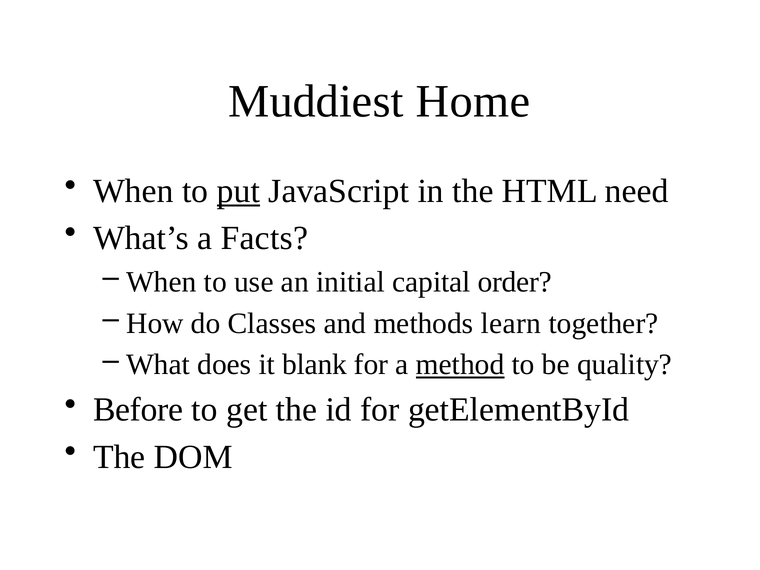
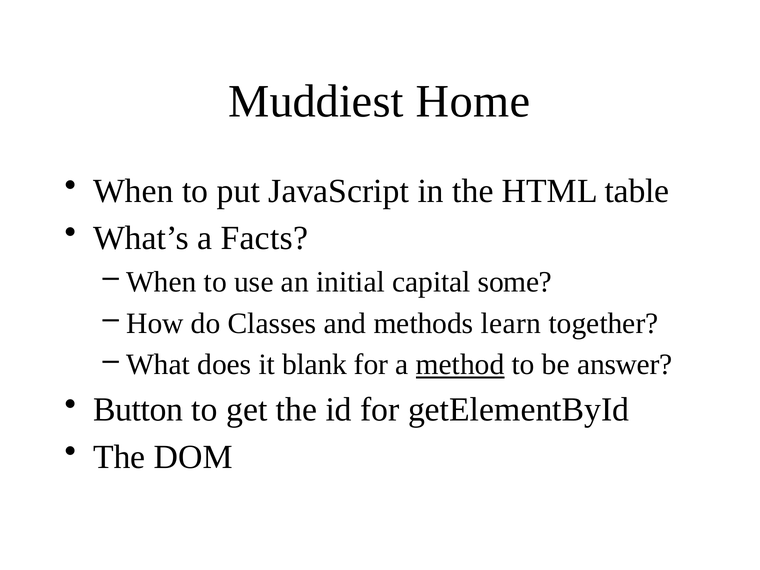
put underline: present -> none (238, 191)
need: need -> table (637, 191)
order: order -> some (515, 282)
quality: quality -> answer (625, 365)
Before: Before -> Button (138, 410)
